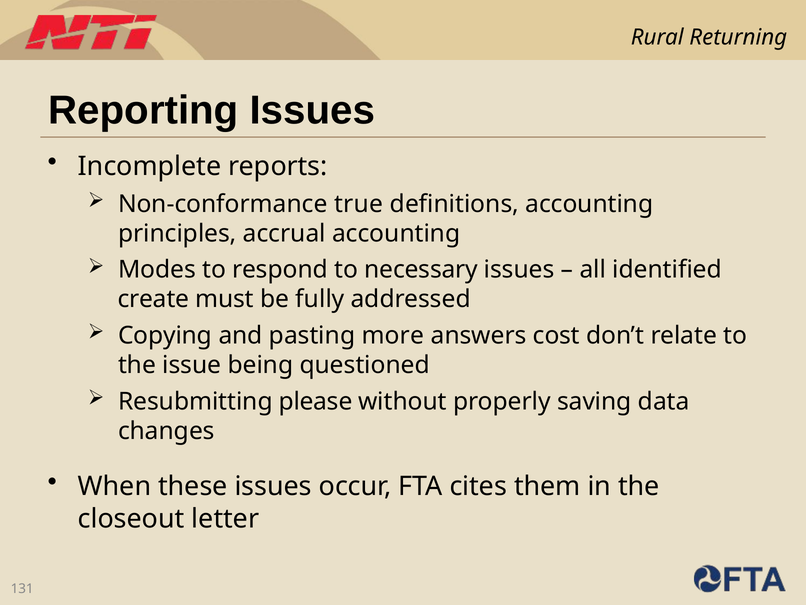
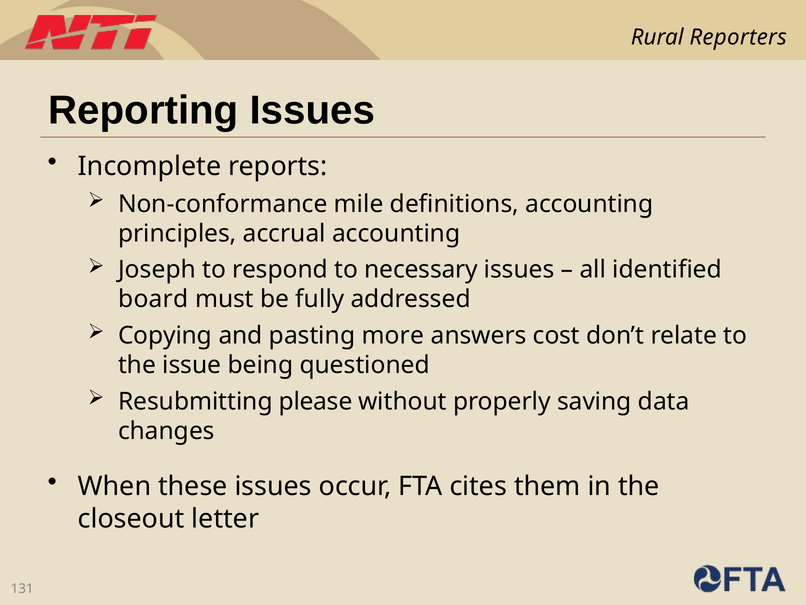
Returning: Returning -> Reporters (738, 37)
true: true -> mile (359, 204)
Modes: Modes -> Joseph (157, 270)
create: create -> board (153, 299)
